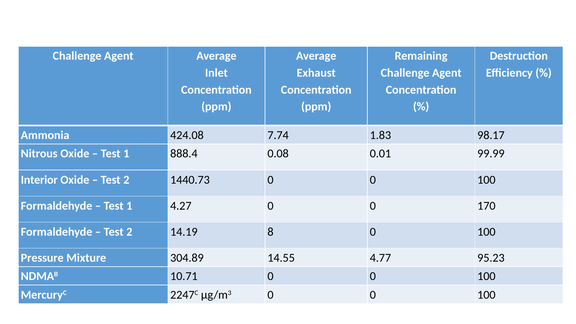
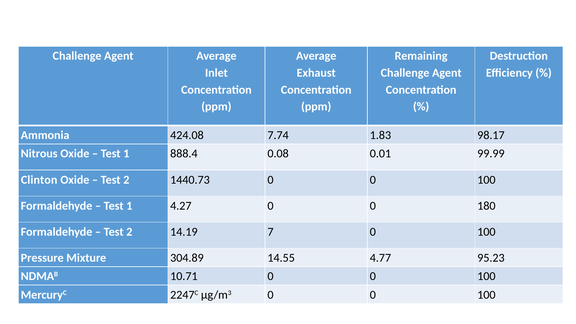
Interior: Interior -> Clinton (39, 180)
170: 170 -> 180 (486, 206)
8: 8 -> 7 (271, 232)
